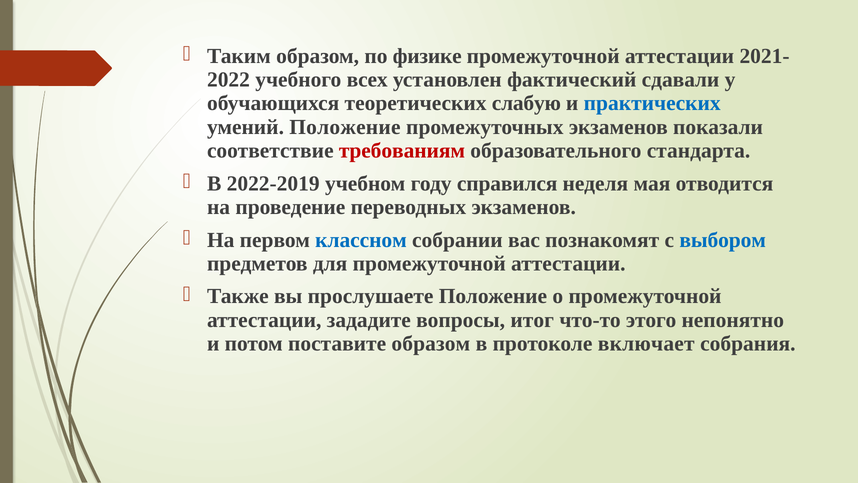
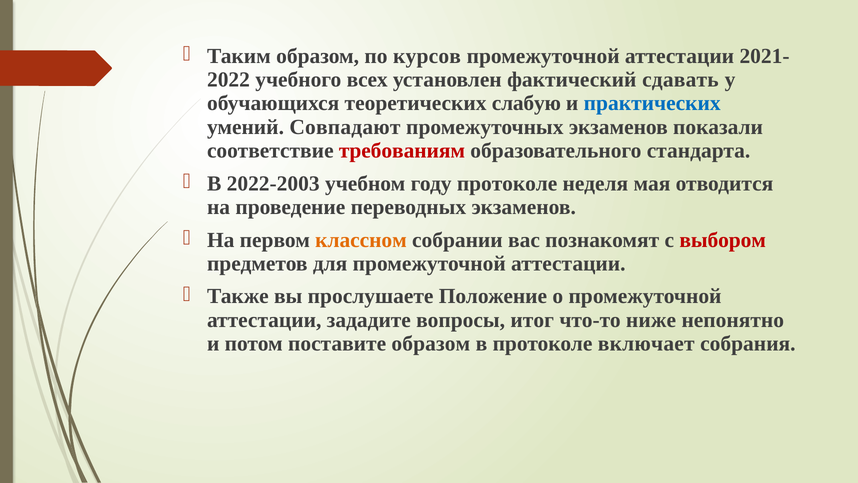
физике: физике -> курсов (427, 56)
сдавали: сдавали -> сдавать (680, 80)
умений Положение: Положение -> Совпадают (345, 127)
2022-2019: 2022-2019 -> 2022-2003 (273, 183)
году справился: справился -> протоколе (507, 183)
классном colour: blue -> orange (361, 240)
выбором colour: blue -> red (723, 240)
этого: этого -> ниже (651, 320)
